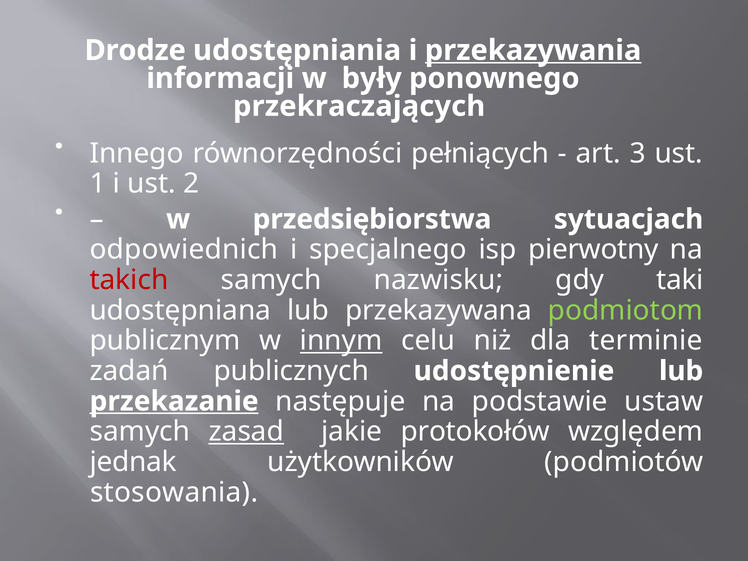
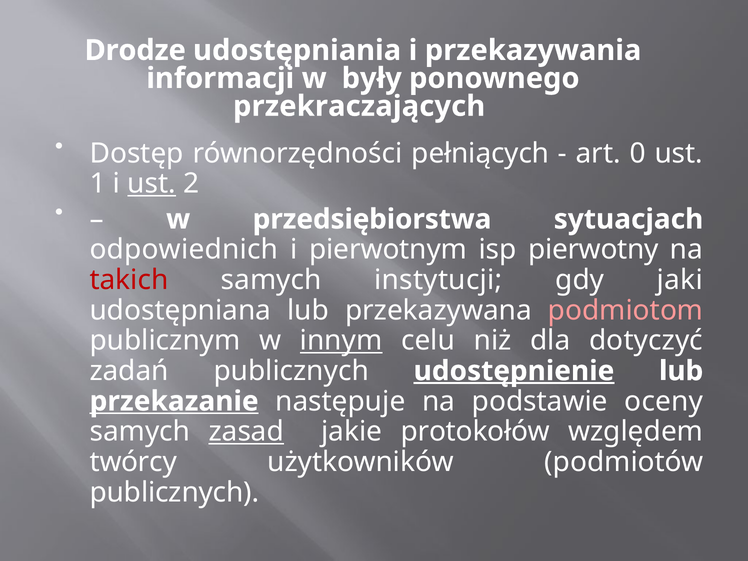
przekazywania underline: present -> none (533, 50)
Innego: Innego -> Dostęp (137, 153)
3: 3 -> 0 (638, 153)
ust underline: none -> present (152, 184)
specjalnego: specjalnego -> pierwotnym (388, 250)
nazwisku: nazwisku -> instytucji (438, 280)
taki: taki -> jaki (680, 280)
podmiotom colour: light green -> pink (626, 310)
terminie: terminie -> dotyczyć (646, 341)
udostępnienie underline: none -> present (514, 371)
ustaw: ustaw -> oceny (664, 401)
jednak: jednak -> twórcy (133, 462)
stosowania: stosowania -> publicznych (174, 492)
